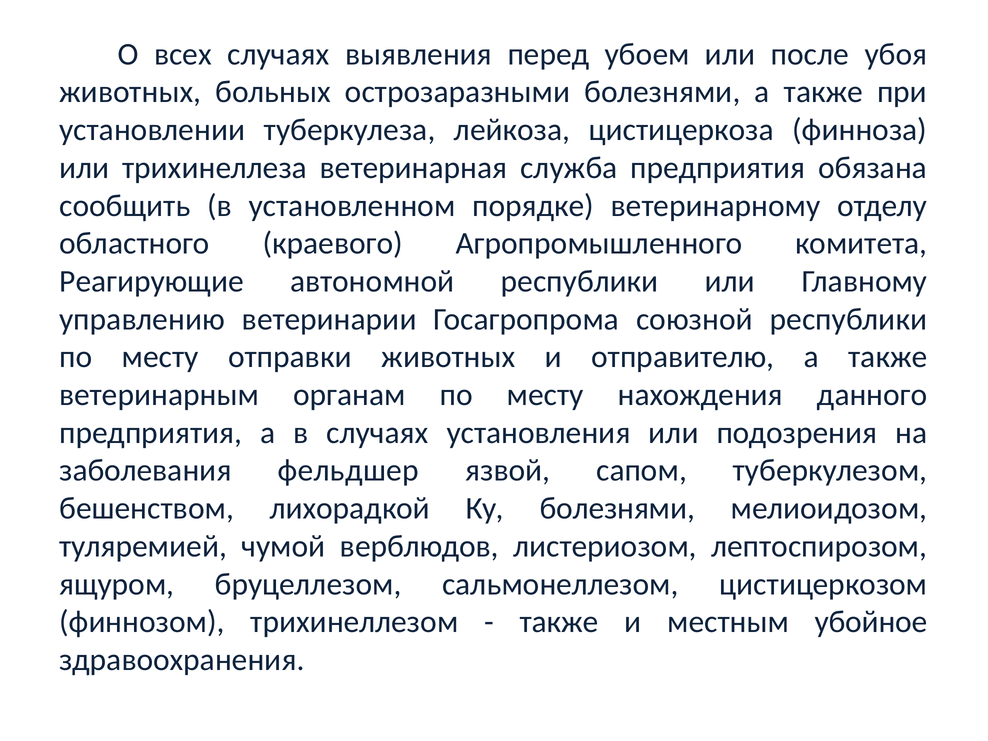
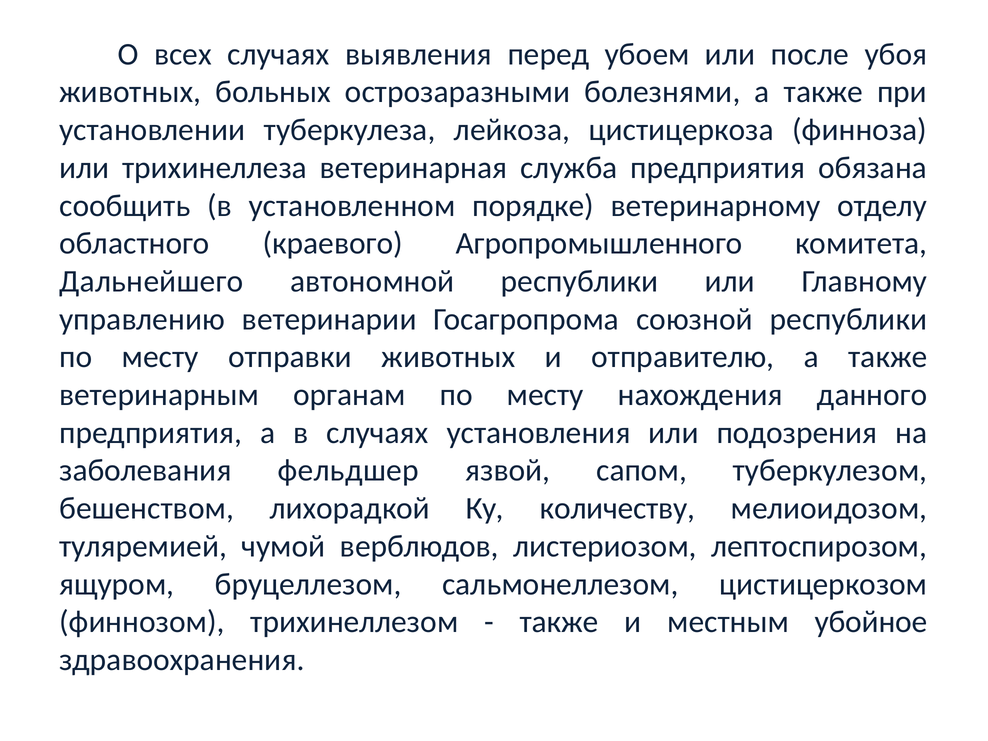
Реагирующие: Реагирующие -> Дальнейшего (151, 281)
Ку болезнями: болезнями -> количеству (617, 508)
